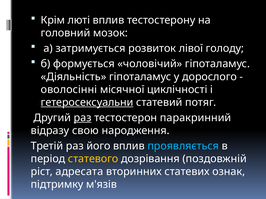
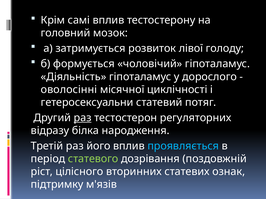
люті: люті -> самі (79, 20)
гетеросексуальни underline: present -> none (87, 103)
паракринний: паракринний -> регуляторних (196, 118)
свою: свою -> білка (85, 131)
статевого colour: yellow -> light green (93, 159)
адресата: адресата -> цілісного (79, 172)
